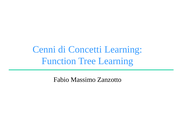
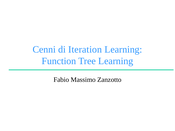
Concetti: Concetti -> Iteration (85, 50)
